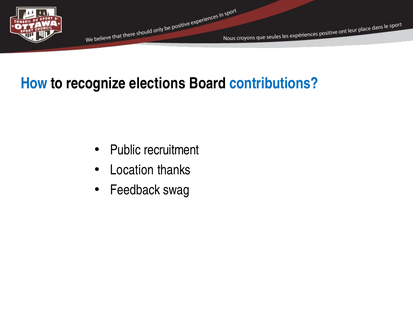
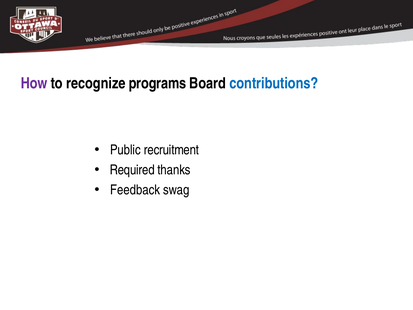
How colour: blue -> purple (34, 83)
elections: elections -> programs (157, 83)
Location: Location -> Required (132, 170)
